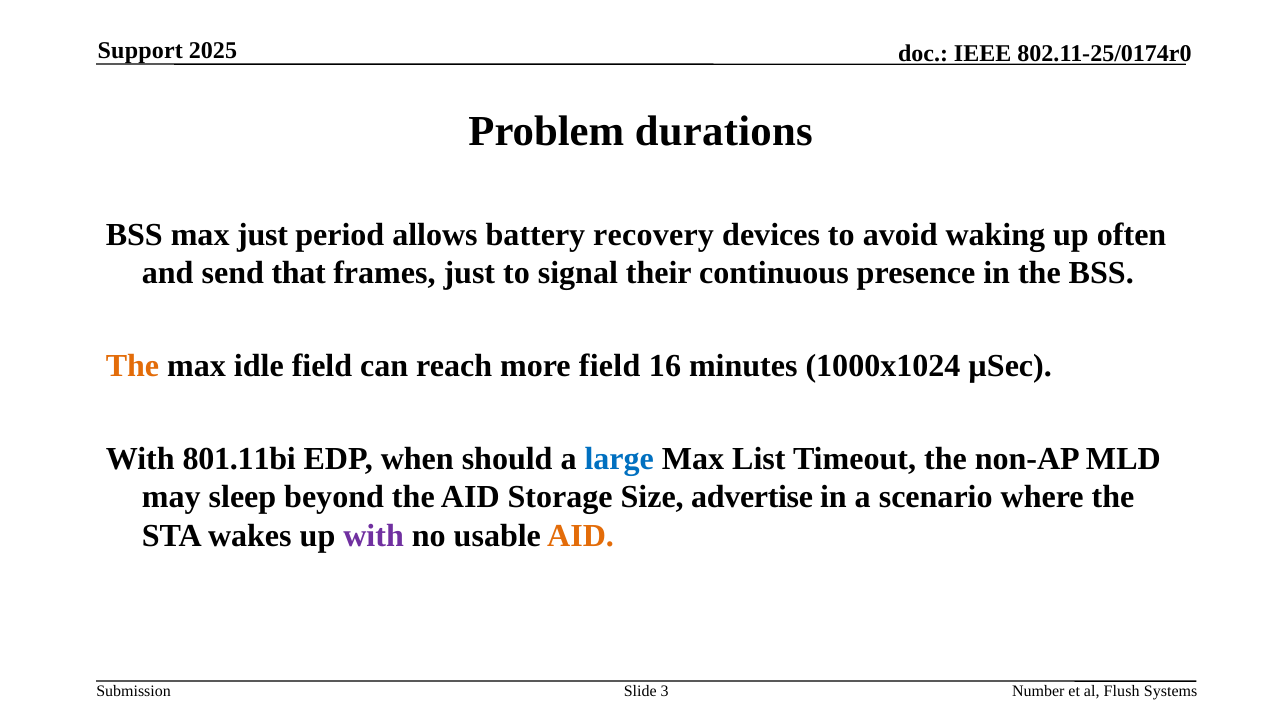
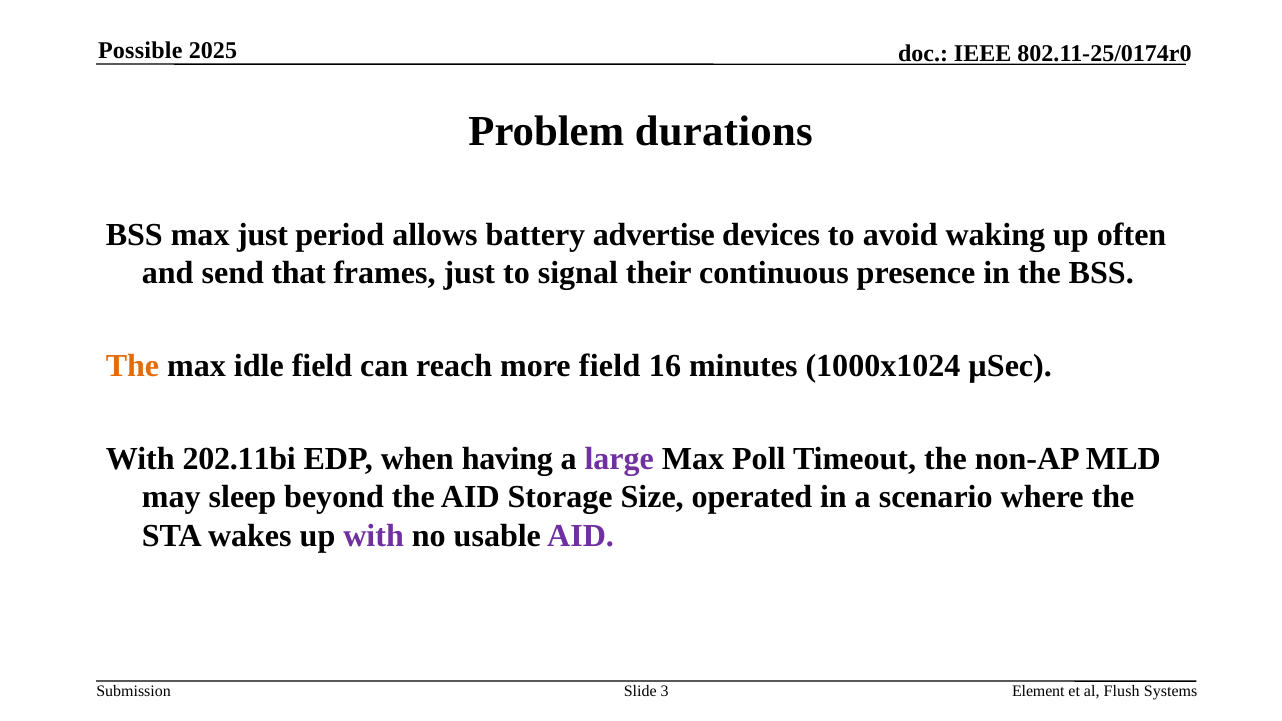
Support: Support -> Possible (140, 51)
recovery: recovery -> advertise (654, 235)
801.11bi: 801.11bi -> 202.11bi (239, 459)
should: should -> having (507, 459)
large colour: blue -> purple (619, 459)
List: List -> Poll (759, 459)
advertise: advertise -> operated (752, 497)
AID colour: orange -> purple (581, 536)
Number: Number -> Element (1038, 692)
